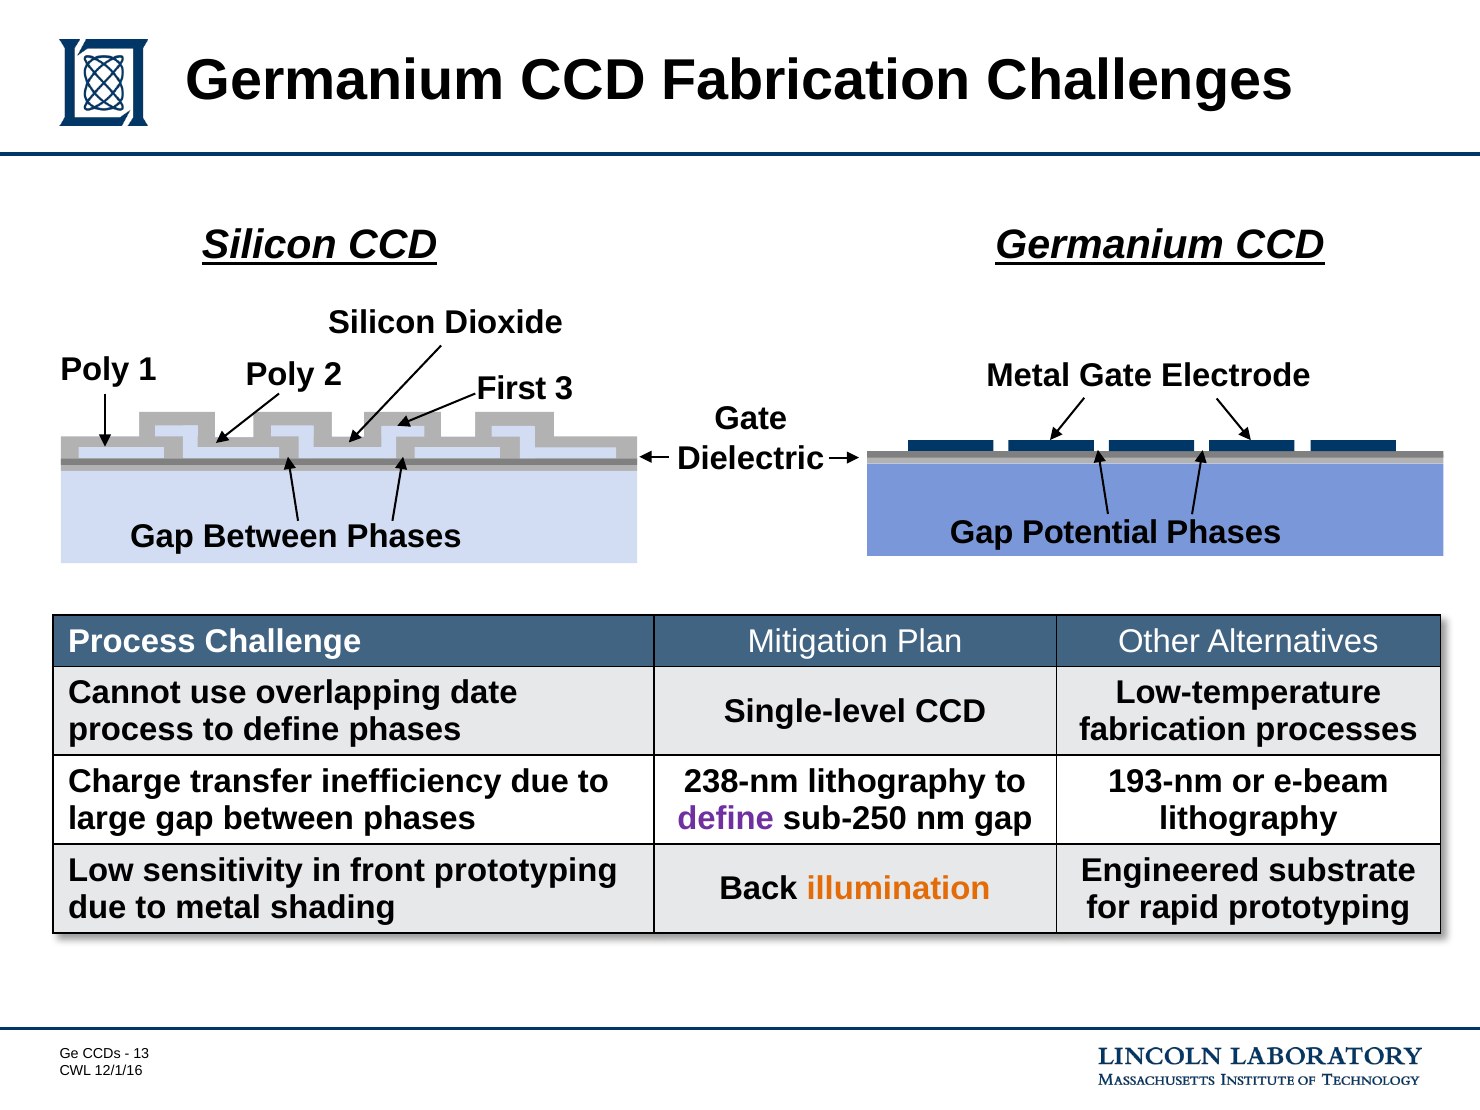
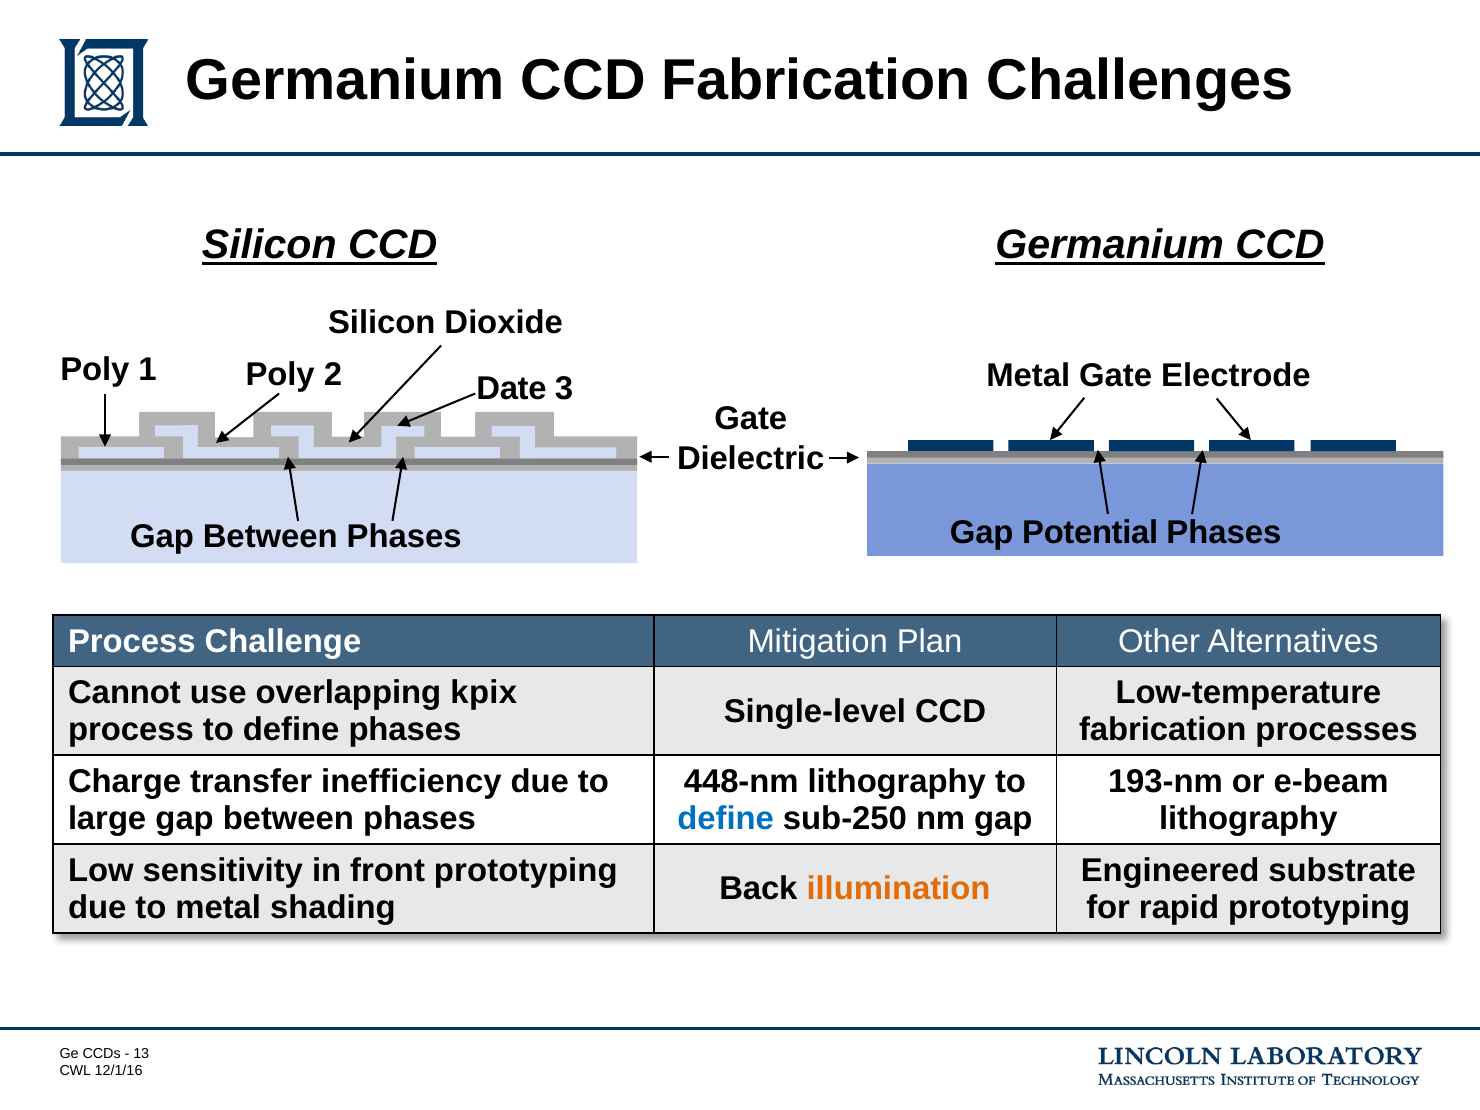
First: First -> Date (511, 388)
date: date -> kpix (484, 693)
238-nm: 238-nm -> 448-nm (741, 782)
define colour: purple -> blue (726, 818)
